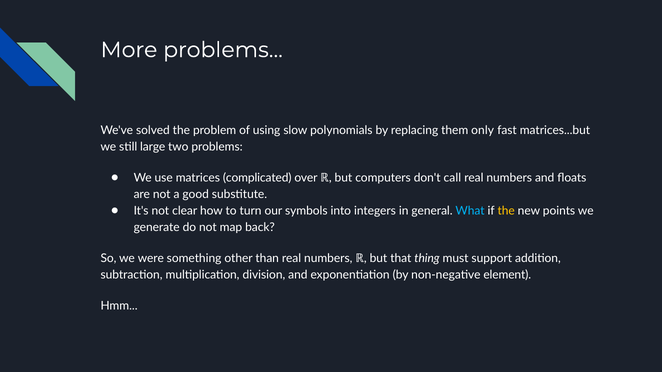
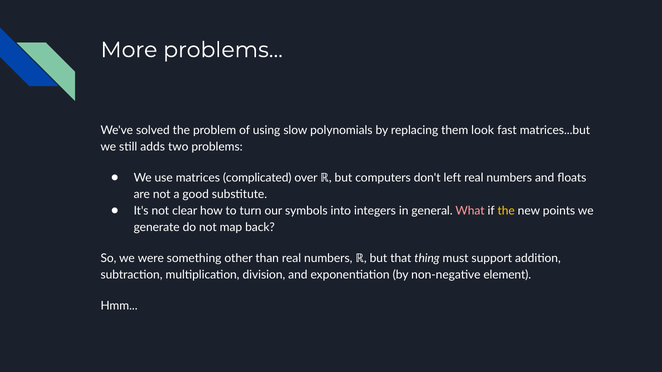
only: only -> look (483, 130)
large: large -> adds (153, 147)
call: call -> left (452, 178)
What colour: light blue -> pink (470, 211)
